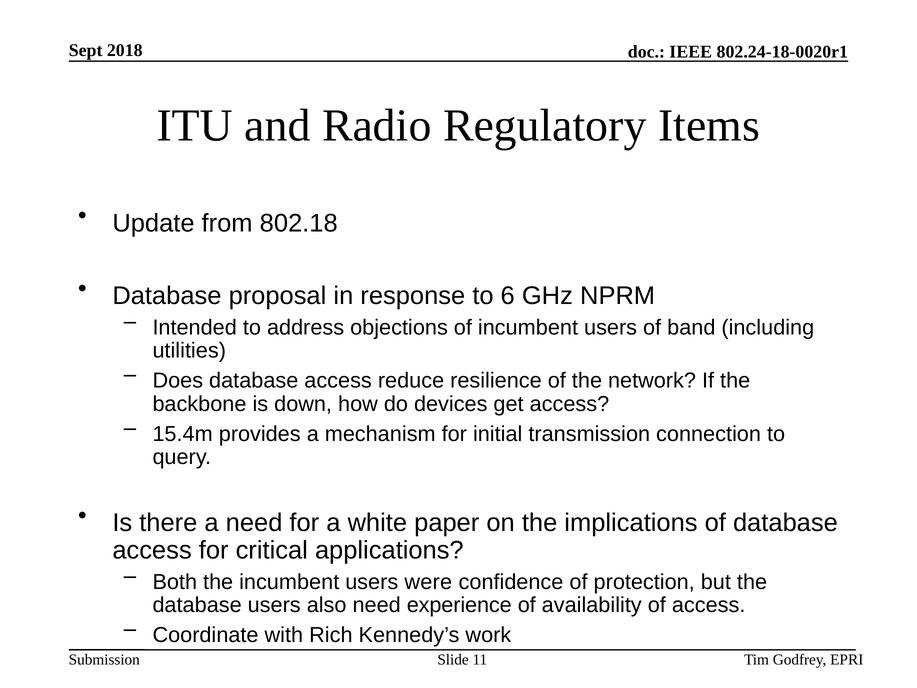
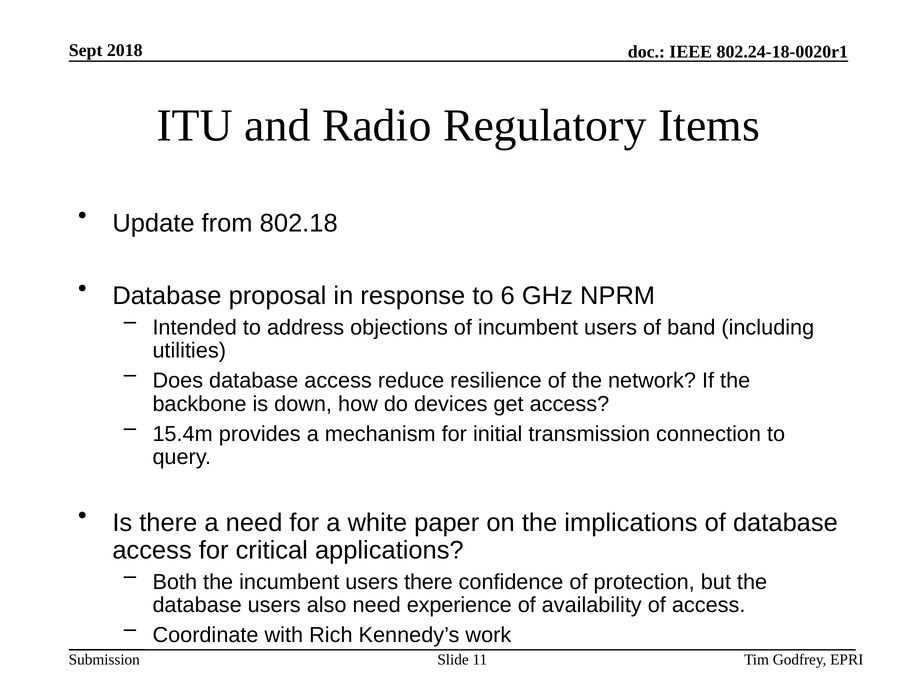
users were: were -> there (428, 582)
